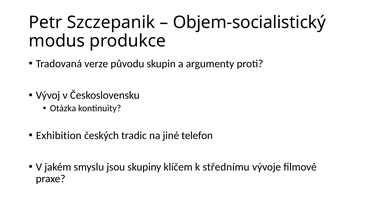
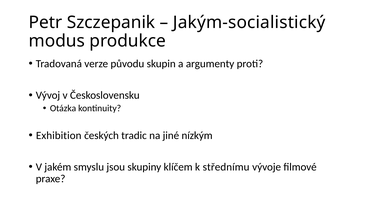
Objem-socialistický: Objem-socialistický -> Jakým-socialistický (249, 22)
telefon: telefon -> nízkým (197, 135)
